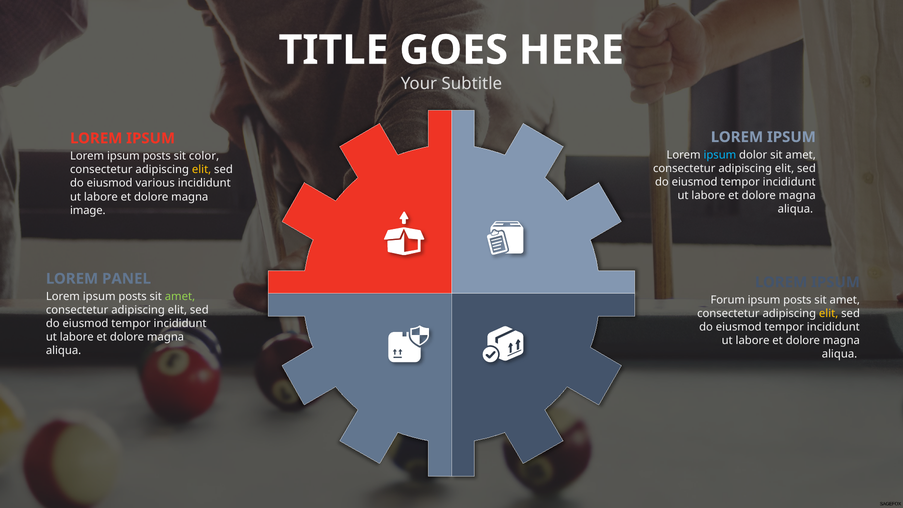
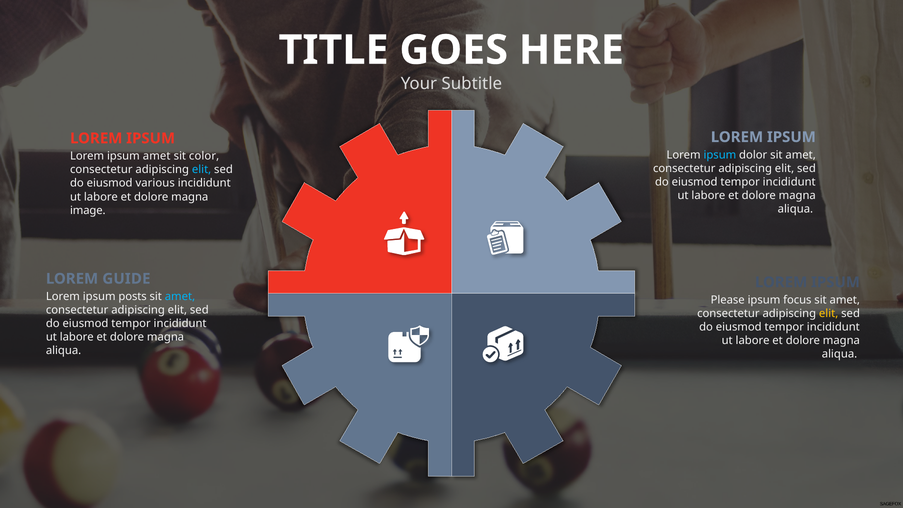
posts: posts -> amet (157, 156)
elit colour: yellow -> light blue (202, 170)
PANEL: PANEL -> GUIDE (126, 279)
amet colour: light green -> light blue (180, 297)
Forum: Forum -> Please (728, 300)
posts: posts -> focus (797, 300)
